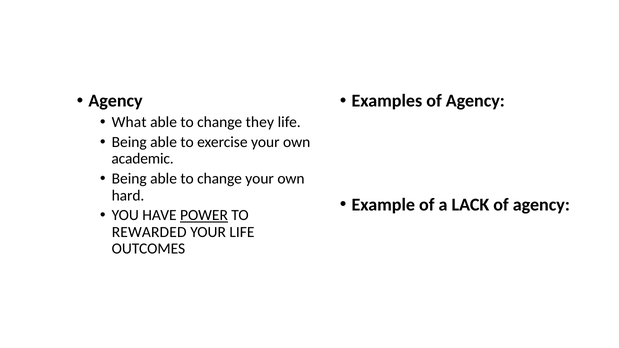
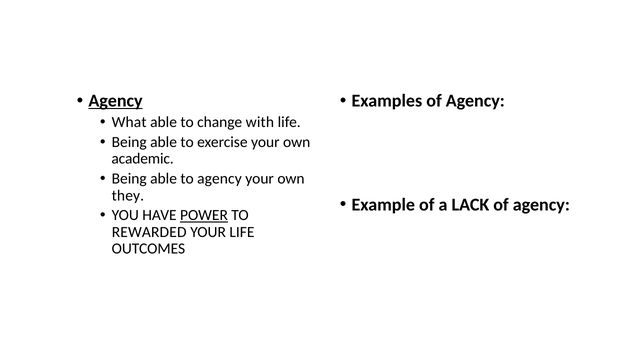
Agency underline: none -> present (116, 101)
they: they -> with (260, 122)
Being able to change: change -> agency (219, 179)
hard: hard -> they (128, 196)
